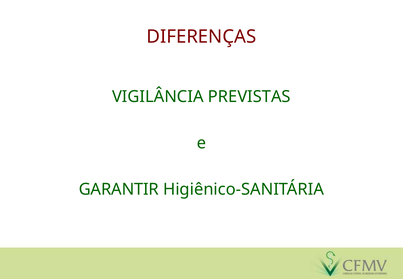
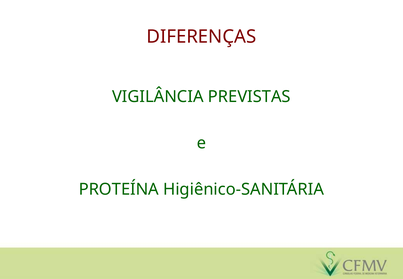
GARANTIR: GARANTIR -> PROTEÍNA (119, 189)
